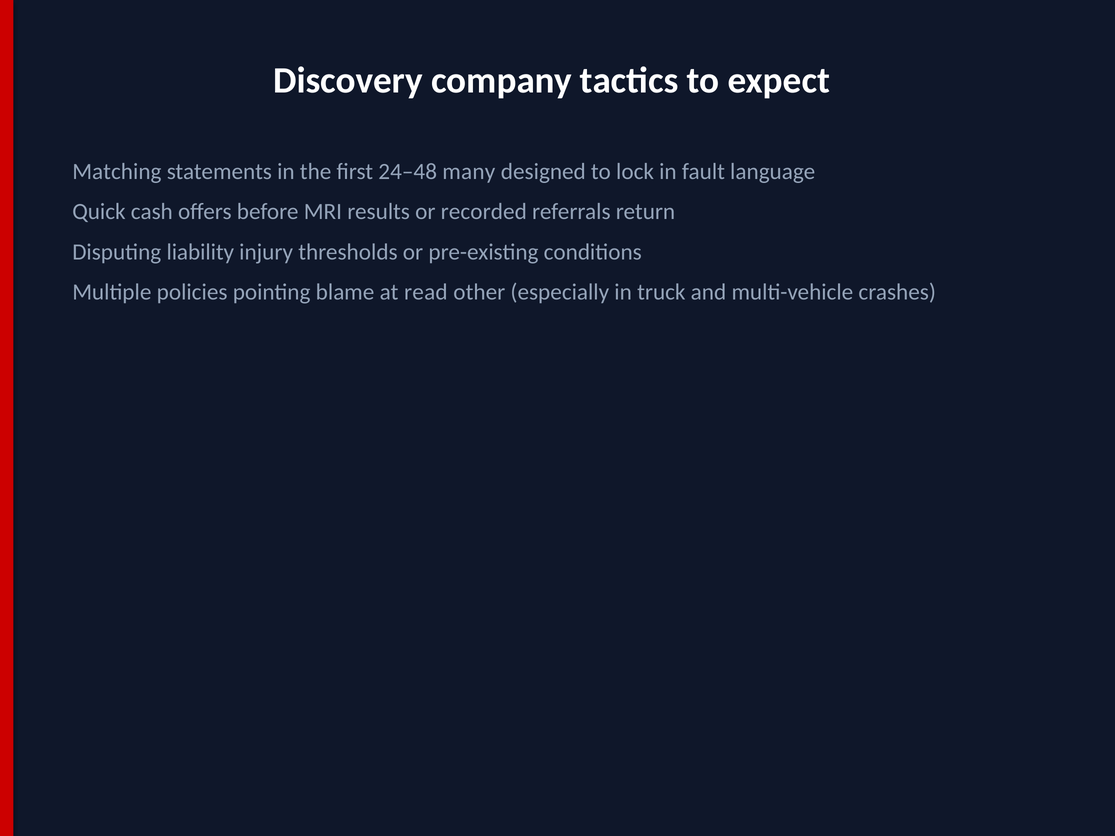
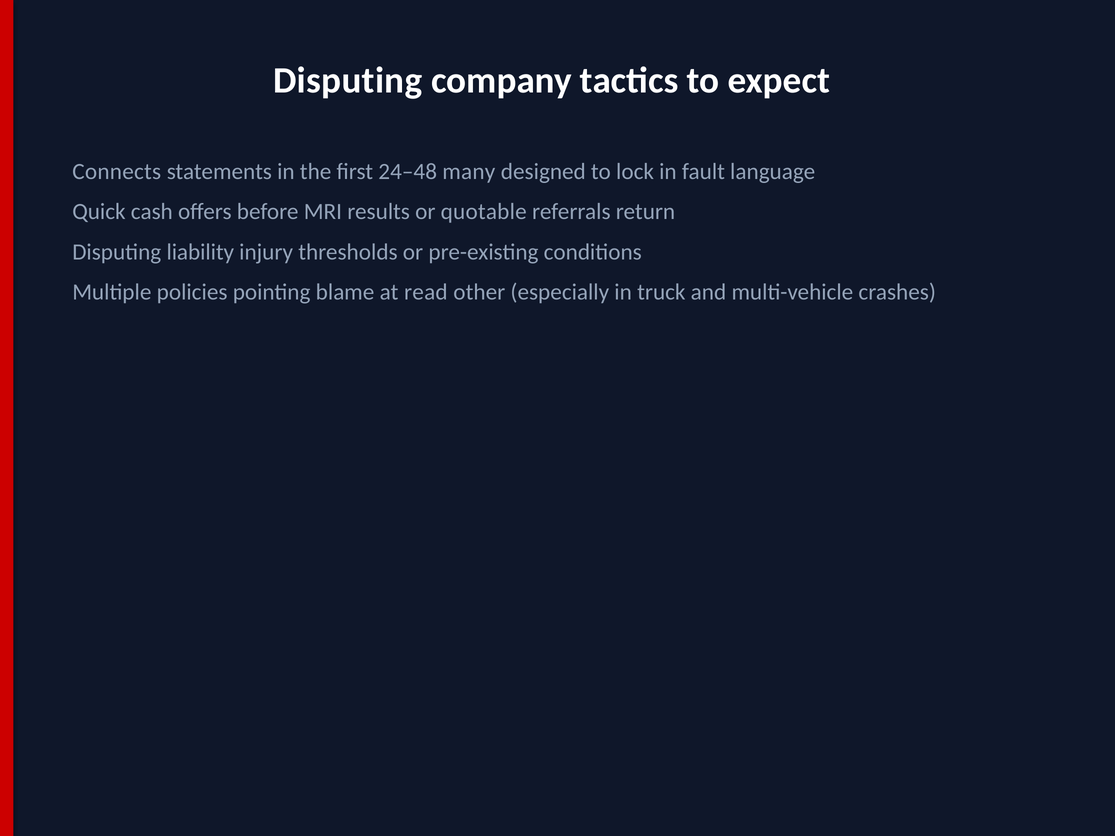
Discovery: Discovery -> Disputing (348, 81)
Matching: Matching -> Connects (117, 172)
recorded: recorded -> quotable (484, 212)
